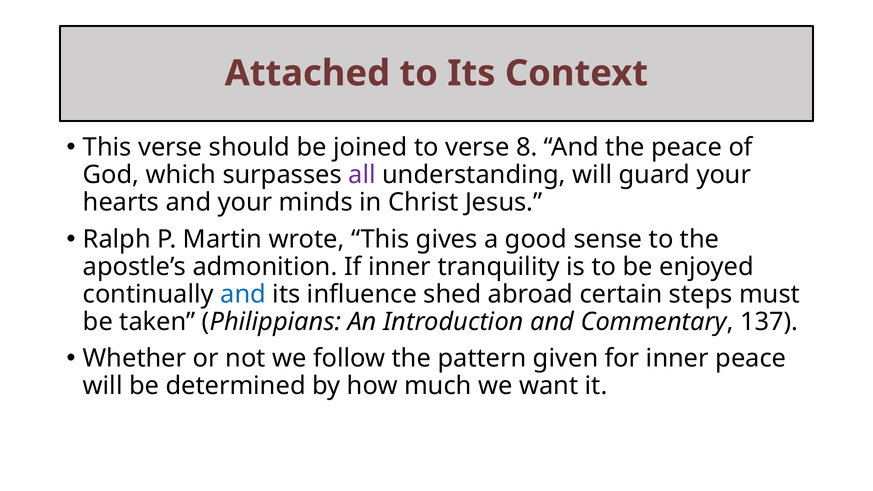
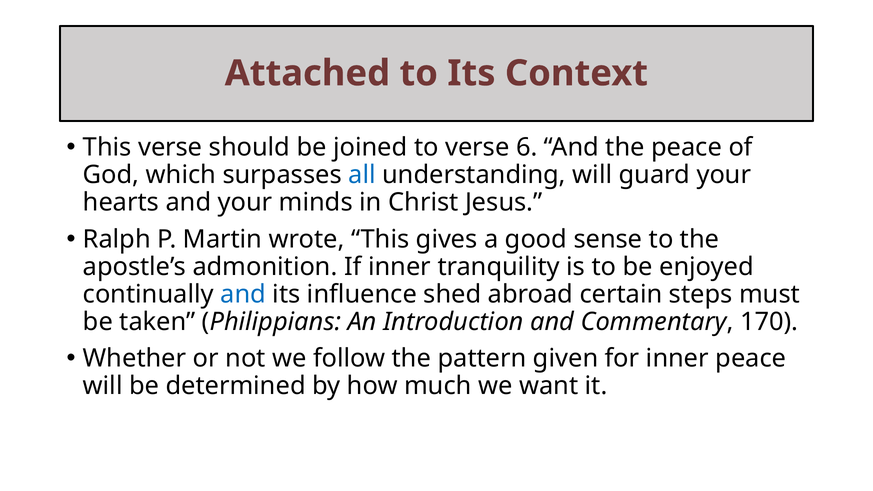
8: 8 -> 6 (527, 148)
all colour: purple -> blue (362, 175)
137: 137 -> 170 (769, 322)
